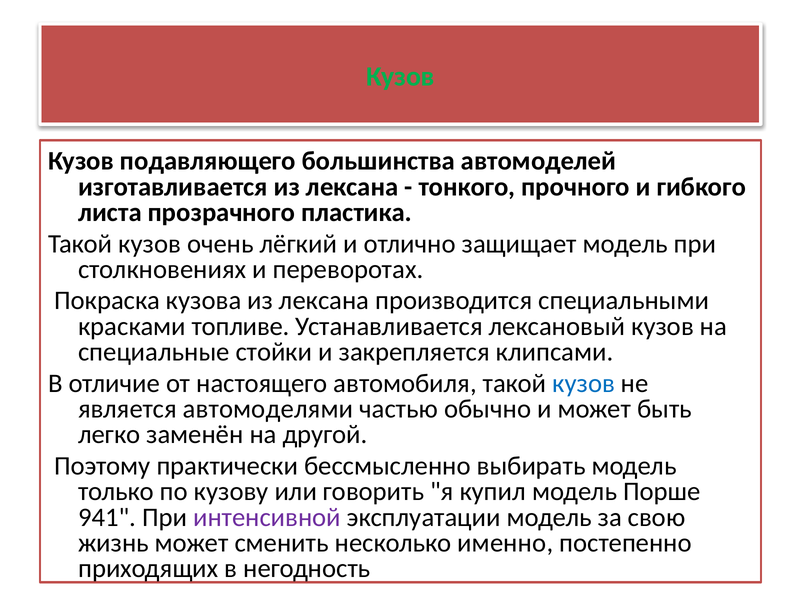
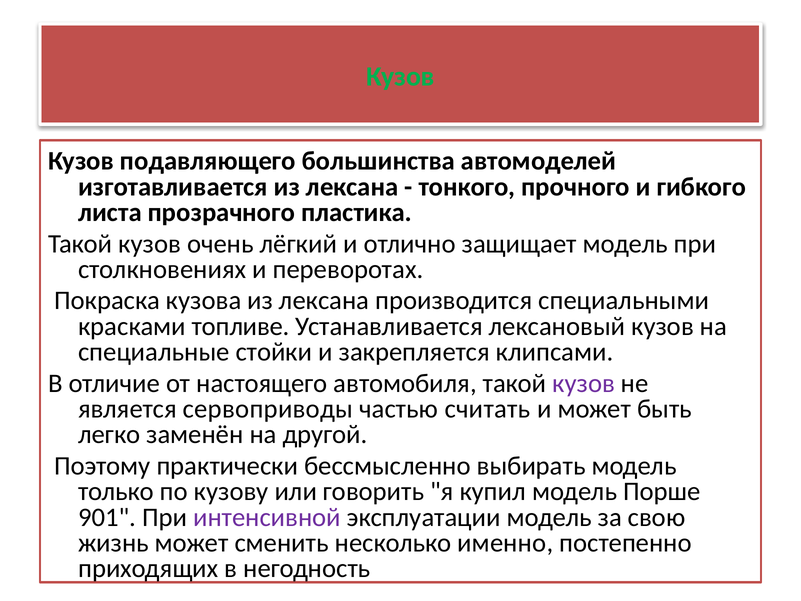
кузов colour: blue -> purple (584, 383)
автомоделями: автомоделями -> сервоприводы (268, 409)
обычно: обычно -> считать (487, 409)
941: 941 -> 901 (107, 517)
